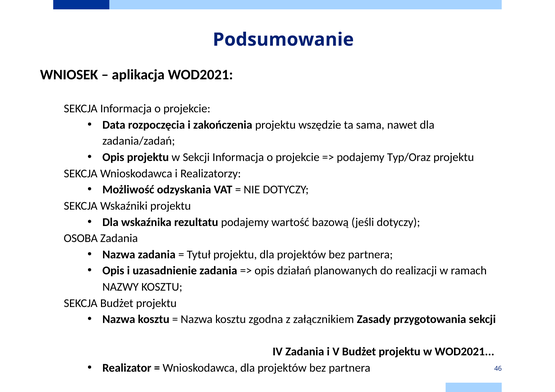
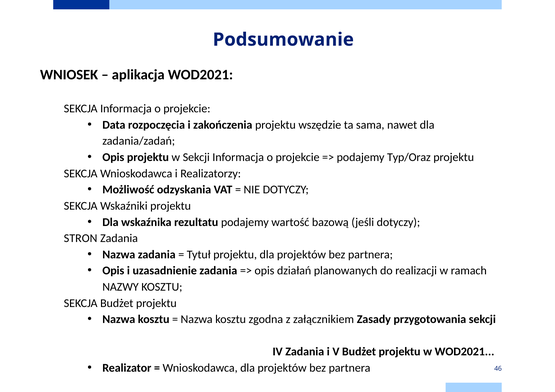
OSOBA: OSOBA -> STRON (81, 239)
